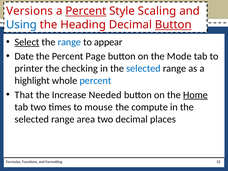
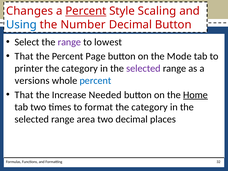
Versions: Versions -> Changes (30, 11)
Heading: Heading -> Number (83, 25)
Button underline: present -> none (173, 25)
Select underline: present -> none (27, 42)
range colour: blue -> purple (69, 42)
appear: appear -> lowest (108, 42)
Date: Date -> That (24, 56)
checking: checking -> category (80, 68)
selected colour: blue -> purple (143, 68)
highlight: highlight -> versions (32, 81)
mouse: mouse -> format (99, 107)
compute: compute -> category (150, 107)
